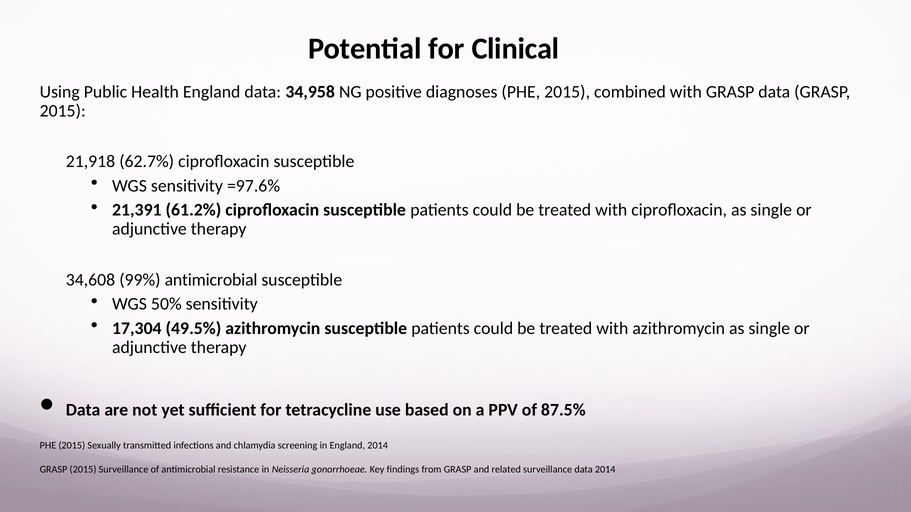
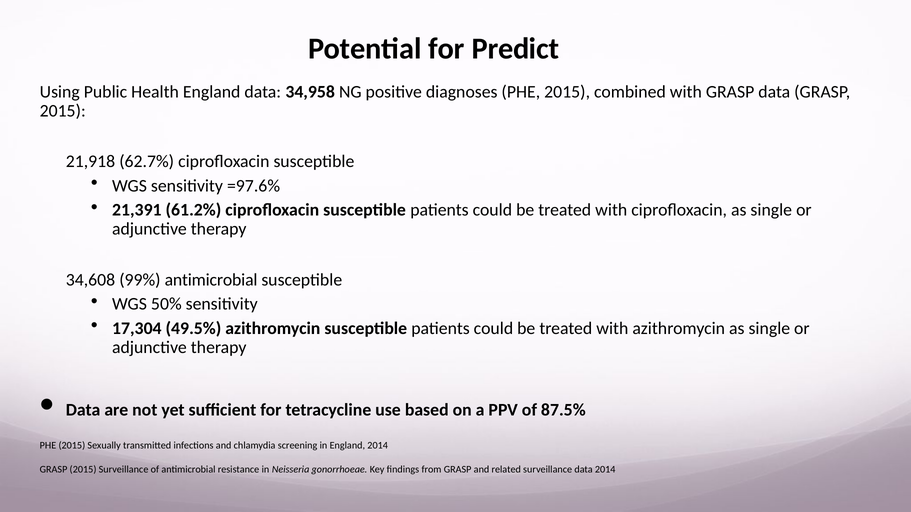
Clinical: Clinical -> Predict (515, 49)
